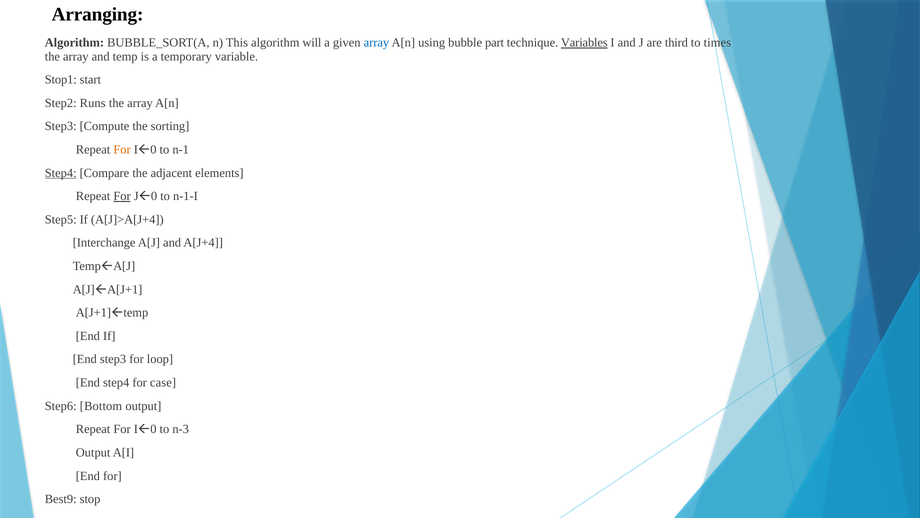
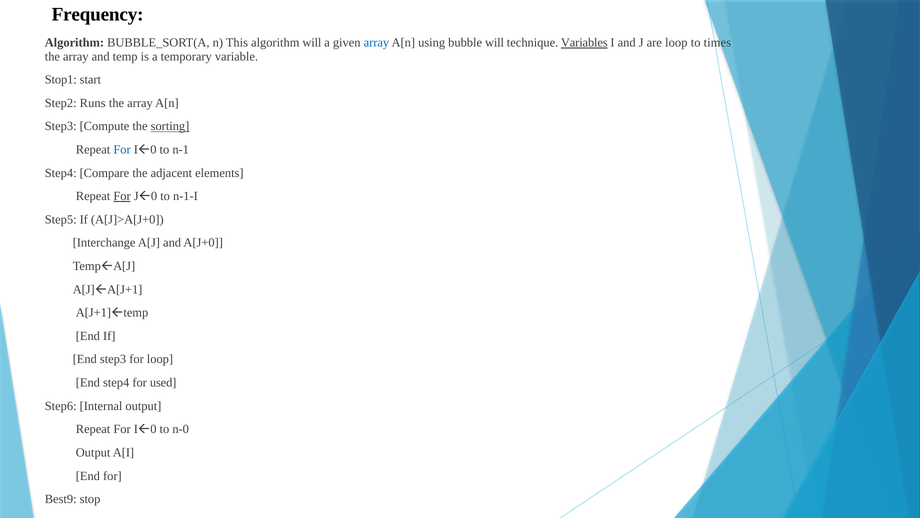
Arranging: Arranging -> Frequency (98, 14)
bubble part: part -> will (495, 43)
are third: third -> loop (676, 43)
sorting underline: none -> present (170, 126)
For colour: orange -> blue (122, 150)
Step4 underline: present -> none (61, 173)
A[J]>A[J+4: A[J]>A[J+4 -> A[J]>A[J+0 (127, 219)
A[J+4: A[J+4 -> A[J+0 (203, 243)
case: case -> used (163, 382)
Bottom: Bottom -> Internal (101, 406)
n-3: n-3 -> n-0 (181, 429)
